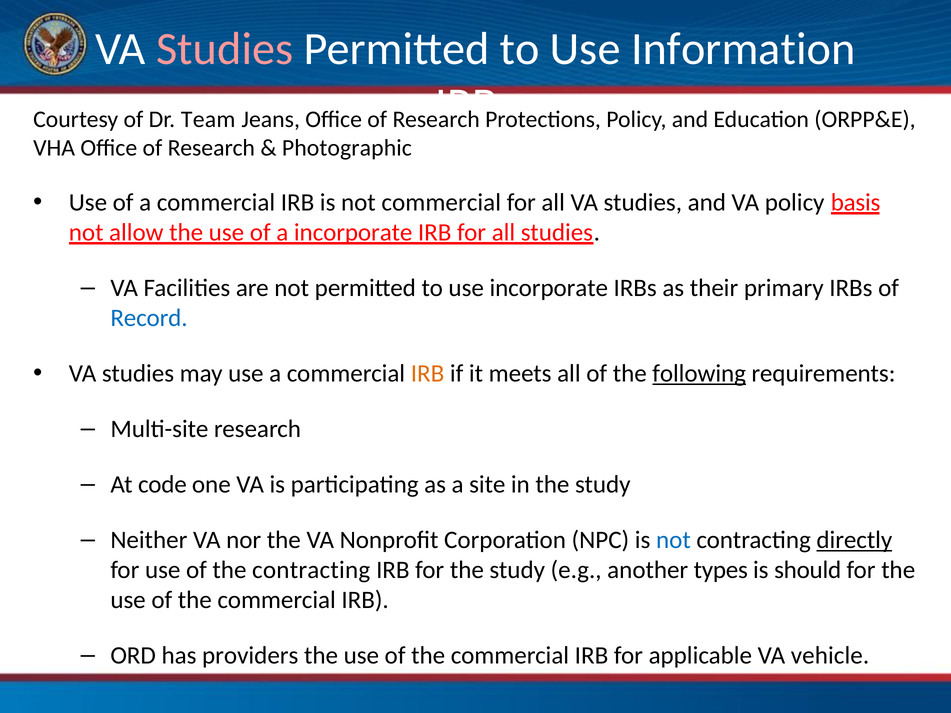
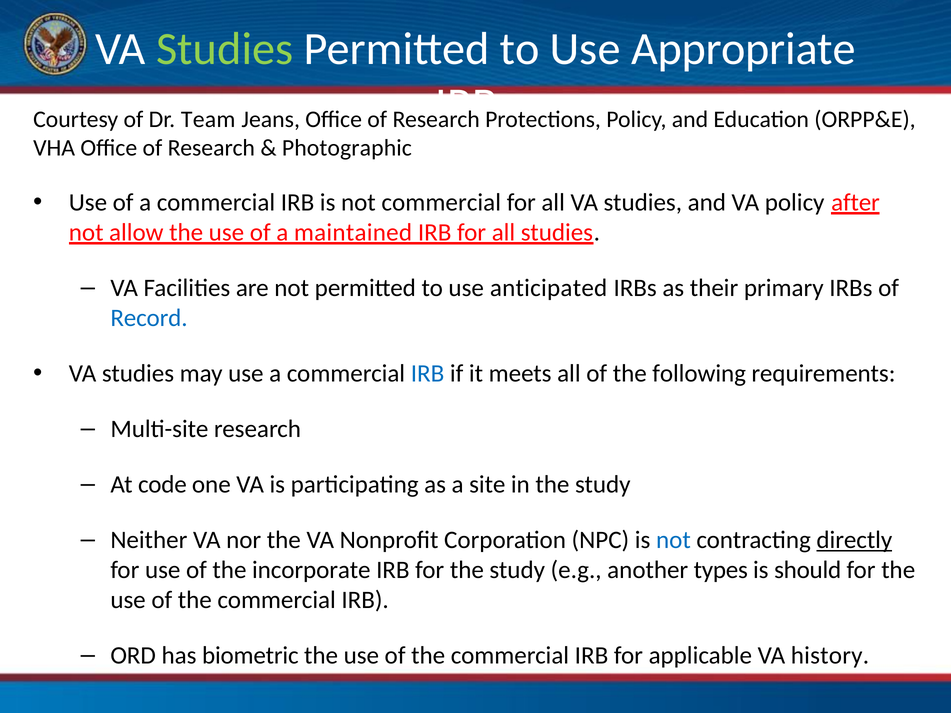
Studies colour: pink -> light green (225, 49)
Information: Information -> Appropriate (743, 49)
basis: basis -> after (855, 203)
a incorporate: incorporate -> maintained (353, 233)
use incorporate: incorporate -> anticipated (549, 288)
IRB colour: orange -> blue (428, 374)
following underline: present -> none (699, 374)
the contracting: contracting -> incorporate (311, 570)
providers: providers -> biometric (250, 656)
vehicle: vehicle -> history (830, 656)
